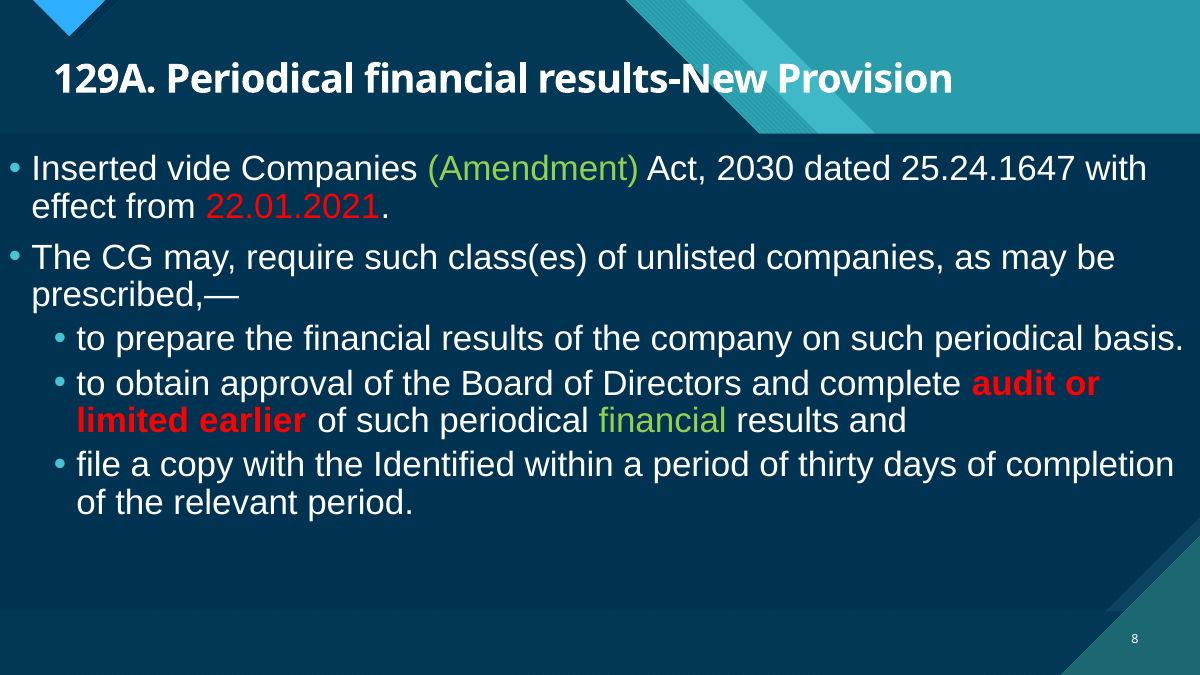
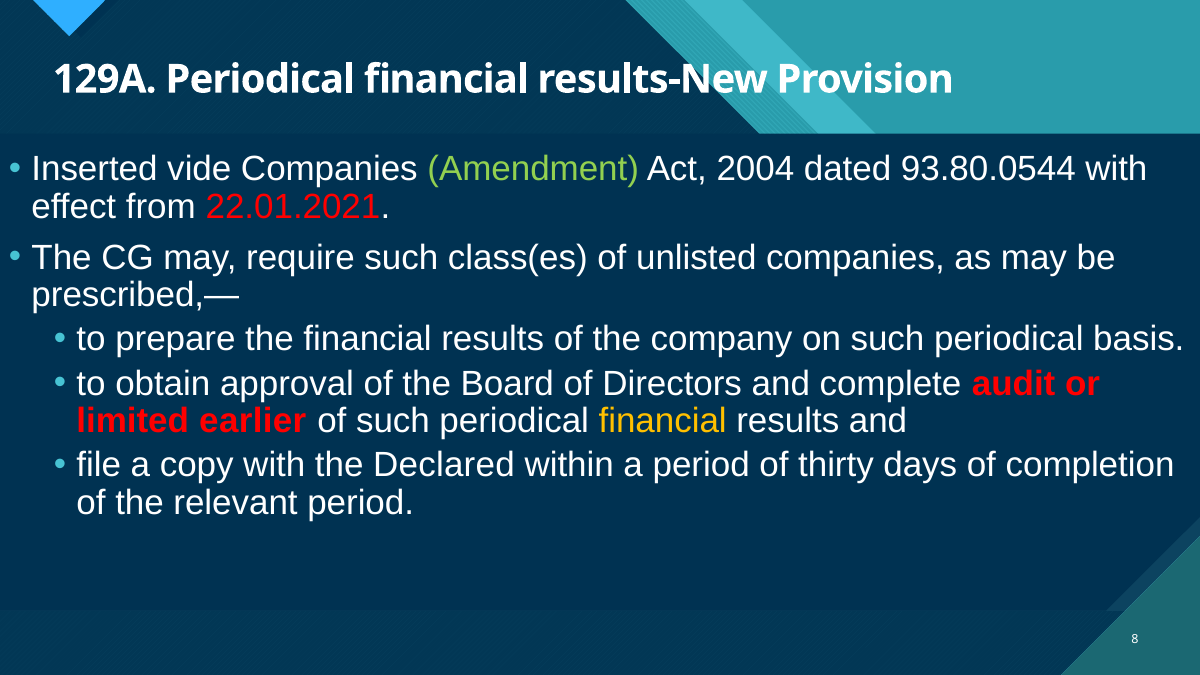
2030: 2030 -> 2004 (755, 169)
25.24.1647: 25.24.1647 -> 93.80.0544 (988, 169)
financial colour: light green -> yellow (663, 421)
Identified: Identified -> Declared (444, 465)
